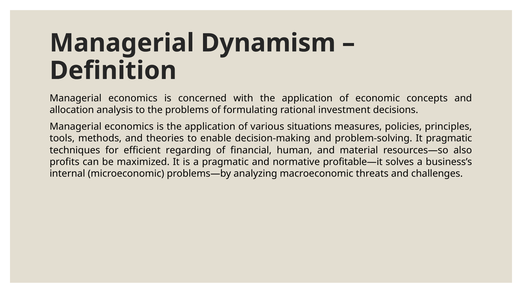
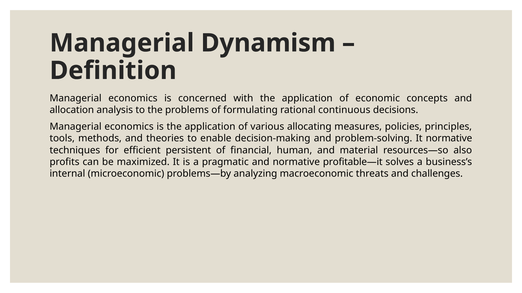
investment: investment -> continuous (344, 110)
situations: situations -> allocating (309, 127)
It pragmatic: pragmatic -> normative (449, 139)
regarding: regarding -> persistent (188, 150)
